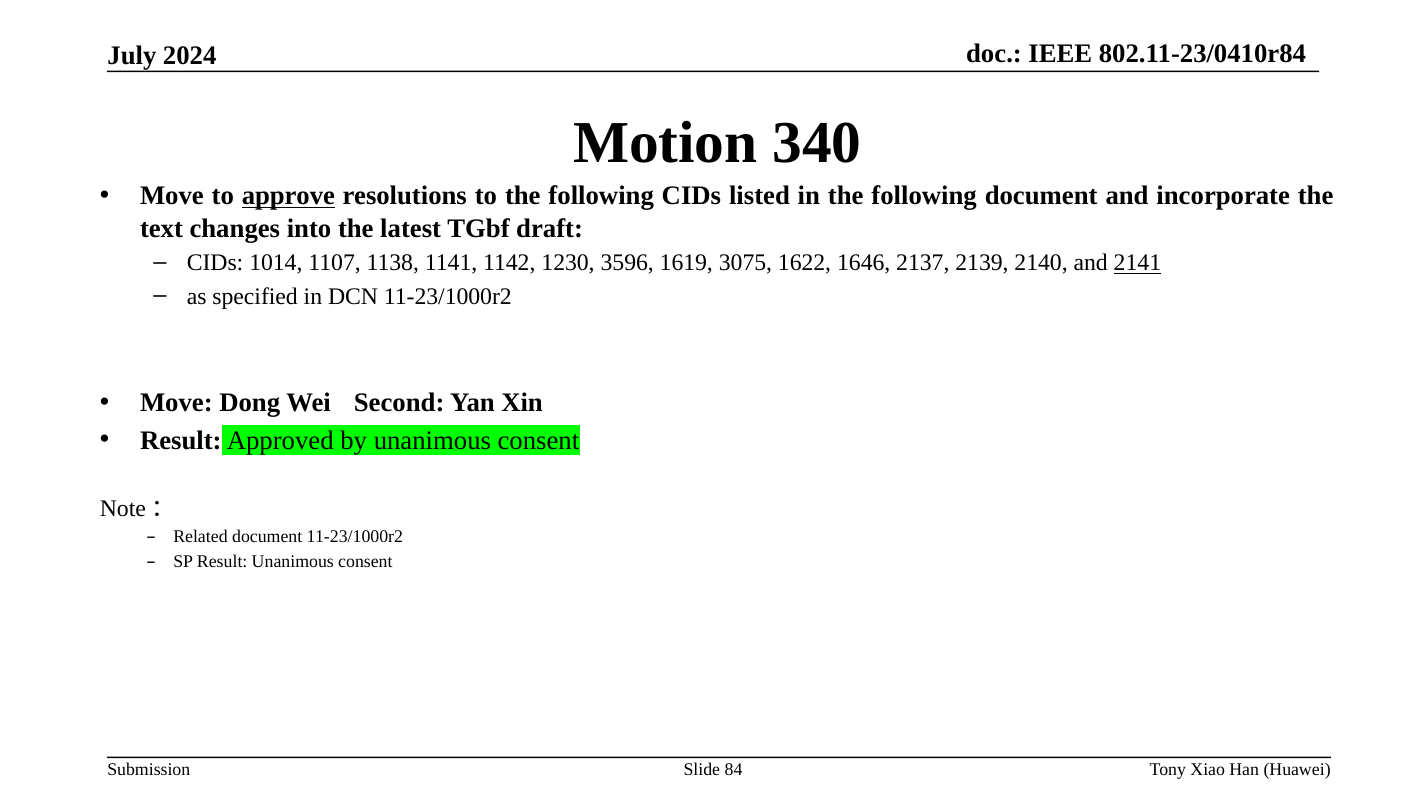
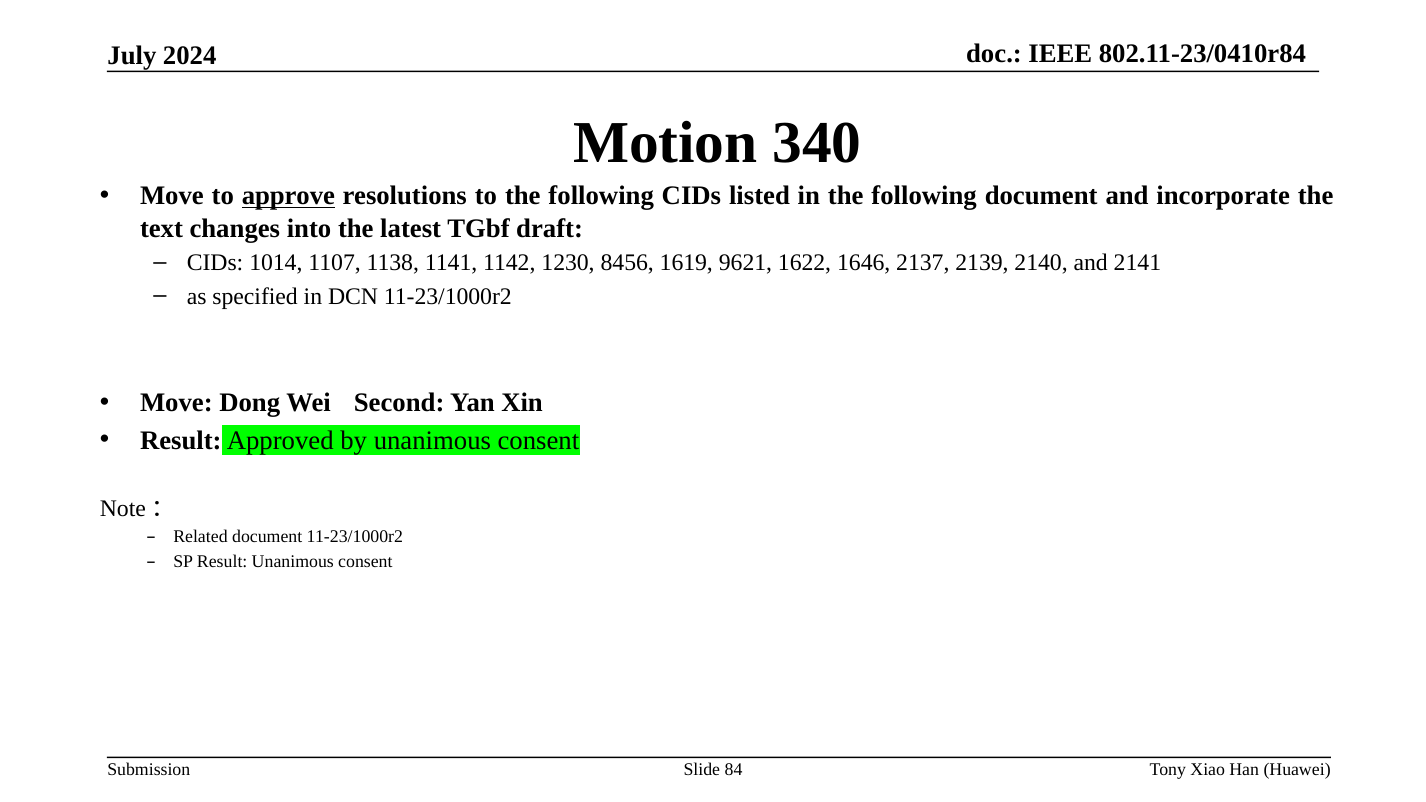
3596: 3596 -> 8456 (627, 263)
3075: 3075 -> 9621 (745, 263)
2141 underline: present -> none (1137, 263)
